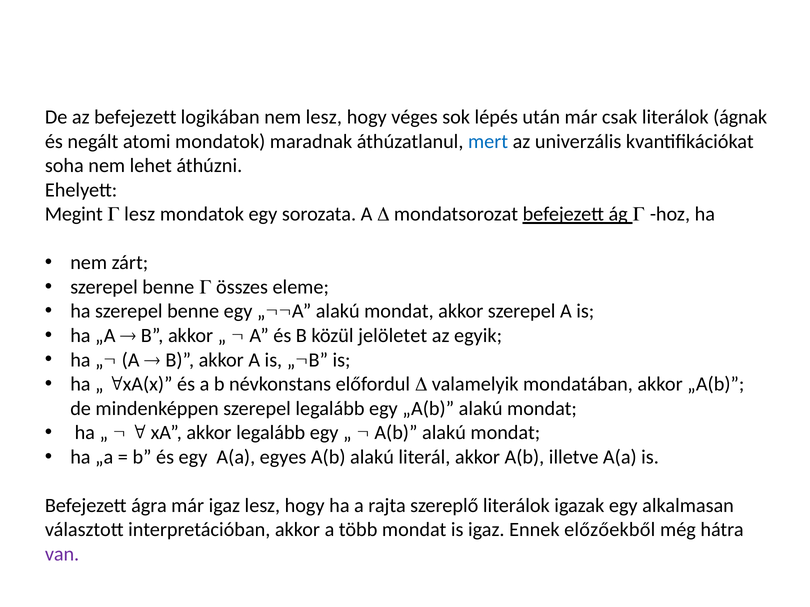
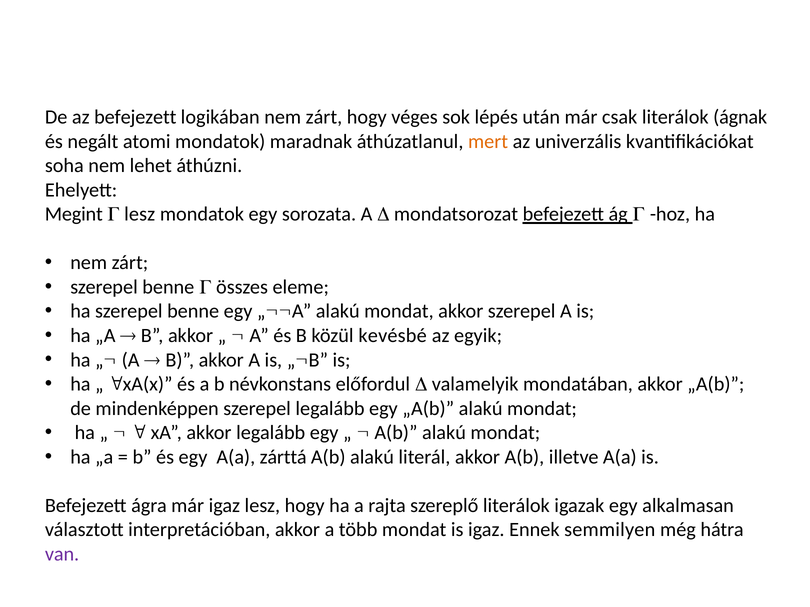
logikában nem lesz: lesz -> zárt (324, 117)
mert colour: blue -> orange (488, 141)
jelöletet: jelöletet -> kevésbé (393, 336)
egyes: egyes -> zárttá (283, 457)
előzőekből: előzőekből -> semmilyen (610, 530)
